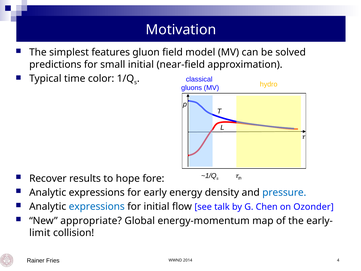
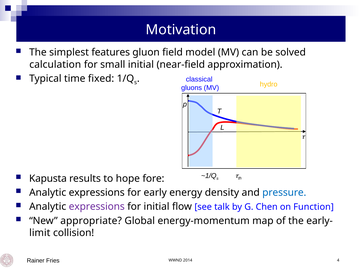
predictions: predictions -> calculation (55, 64)
color: color -> fixed (101, 78)
Recover: Recover -> Kapusta (48, 178)
expressions colour: blue -> purple (97, 206)
Ozonder: Ozonder -> Function (314, 207)
